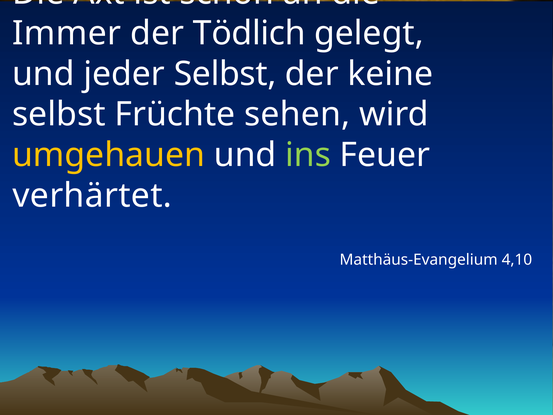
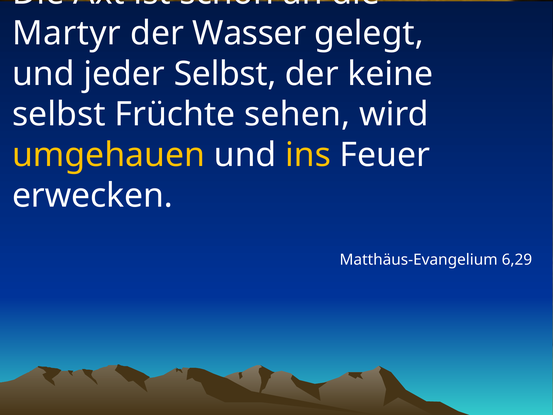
Immer: Immer -> Martyr (67, 33)
Tödlich: Tödlich -> Wasser (249, 33)
ins colour: light green -> yellow (308, 155)
verhärtet: verhärtet -> erwecken (92, 195)
4,10: 4,10 -> 6,29 (517, 260)
